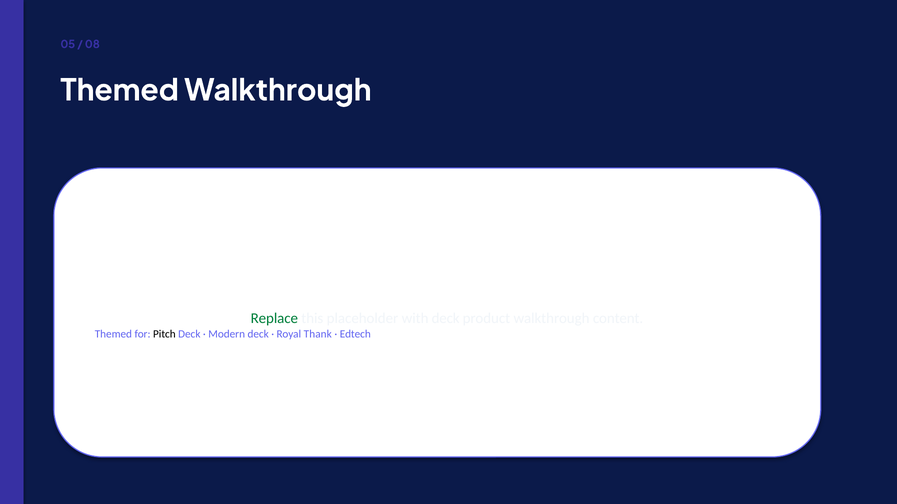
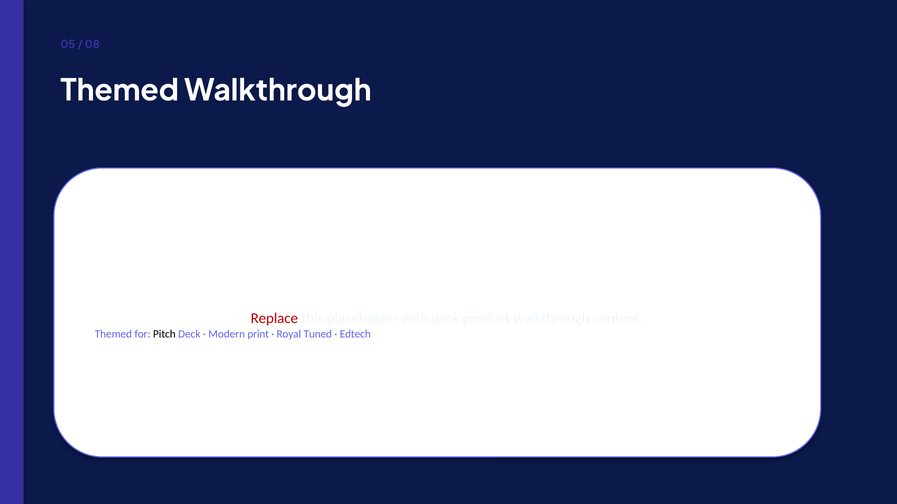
Replace colour: green -> red (274, 319)
Modern deck: deck -> print (258, 334)
Thank: Thank -> Tuned (318, 334)
